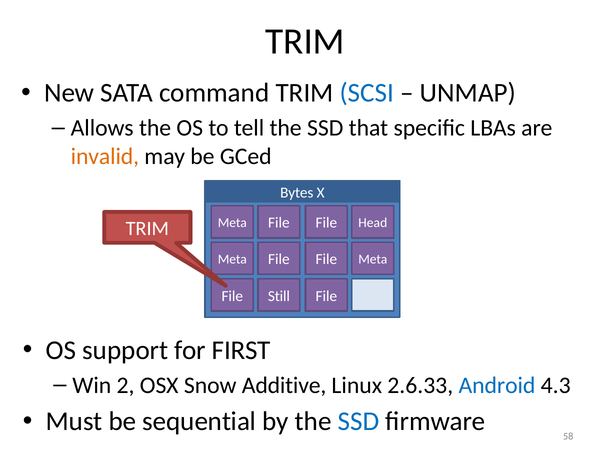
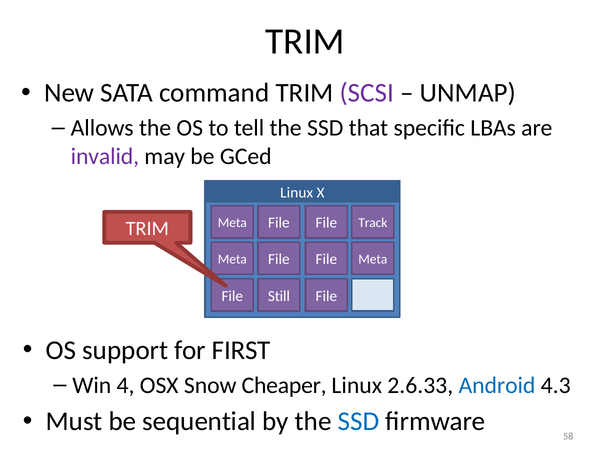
SCSI colour: blue -> purple (367, 93)
invalid colour: orange -> purple (105, 157)
Bytes: Bytes -> Linux (297, 193)
Head: Head -> Track (373, 223)
2: 2 -> 4 (126, 386)
Additive: Additive -> Cheaper (284, 386)
